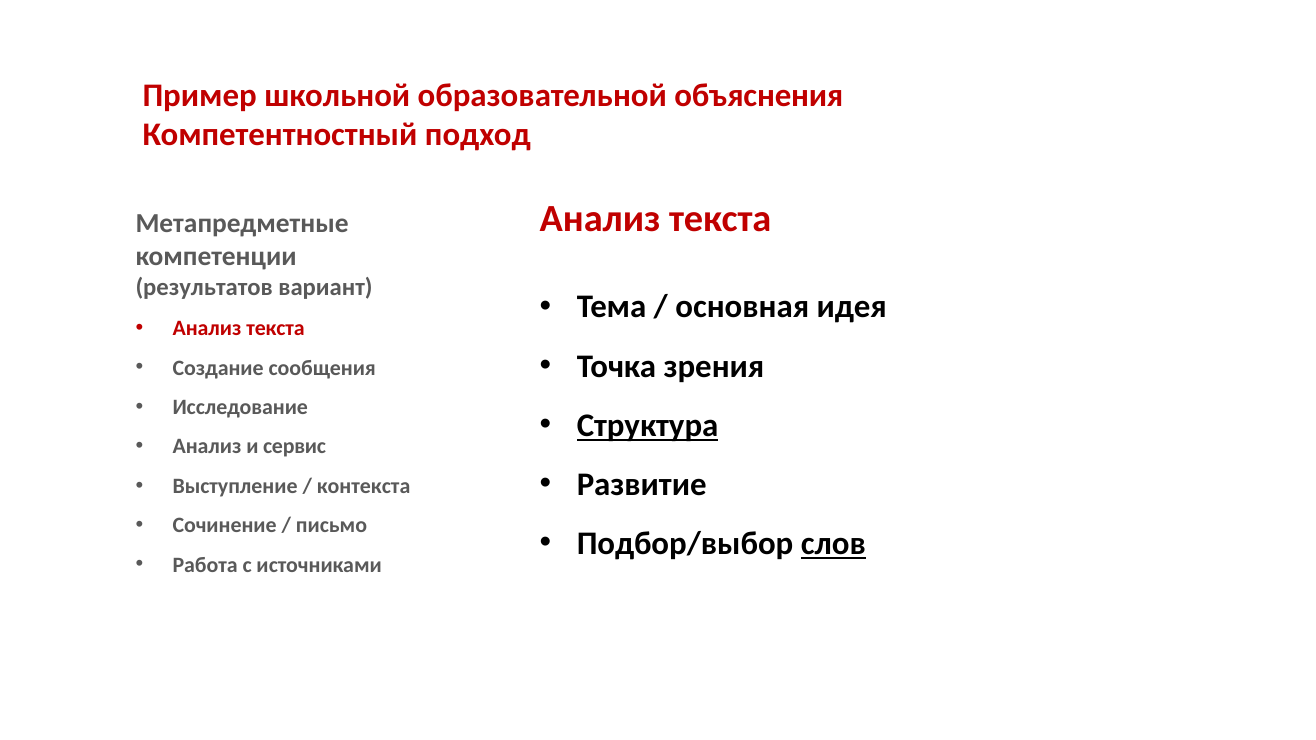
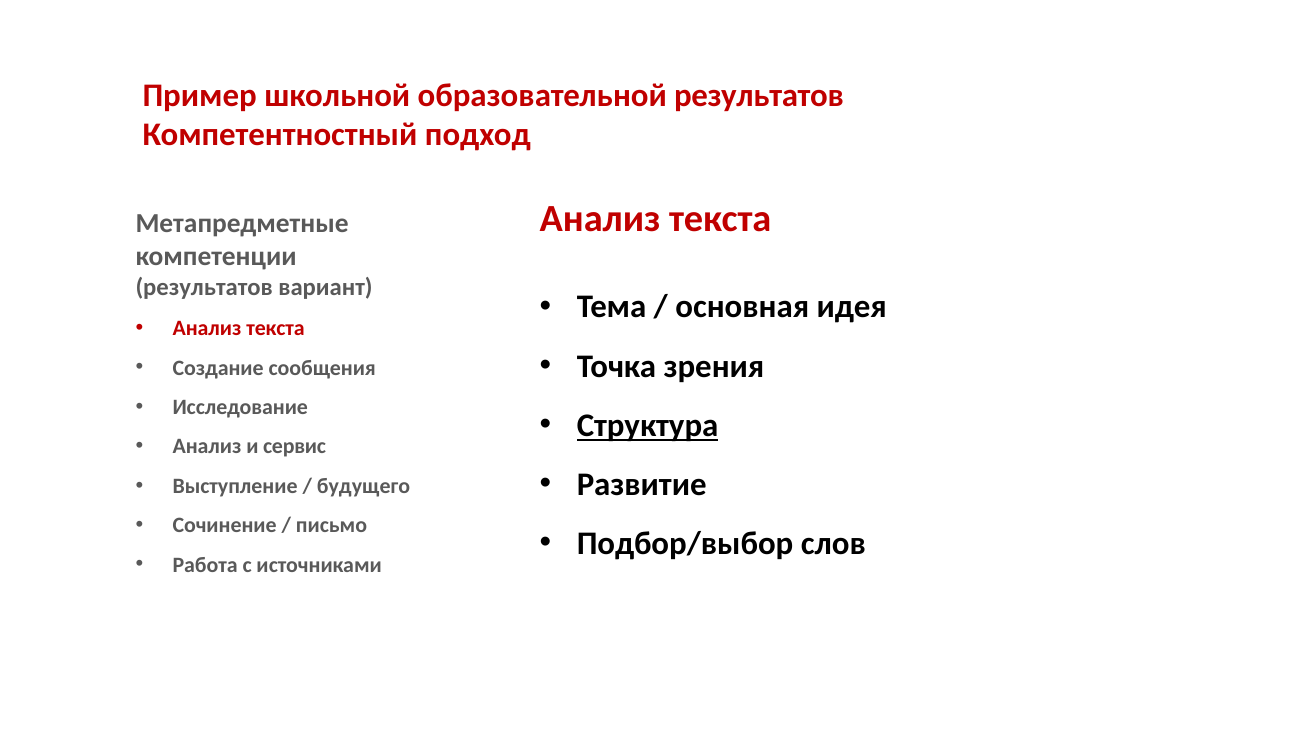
образовательной объяснения: объяснения -> результатов (759, 96)
контекста: контекста -> будущего (364, 486)
слов underline: present -> none (833, 544)
